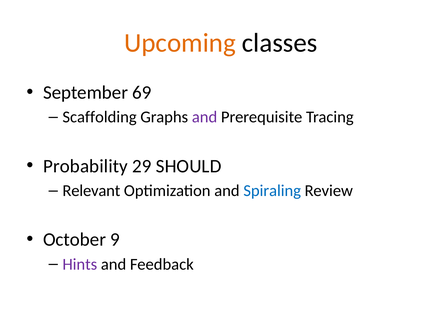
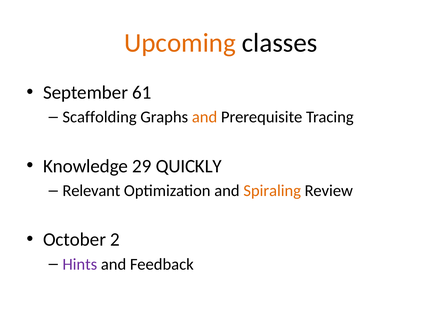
69: 69 -> 61 (142, 92)
and colour: purple -> orange (205, 117)
Probability: Probability -> Knowledge (86, 166)
SHOULD: SHOULD -> QUICKLY (189, 166)
Spiraling colour: blue -> orange (272, 190)
9: 9 -> 2 (115, 239)
